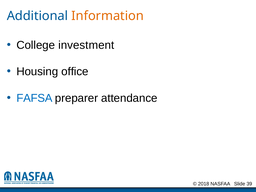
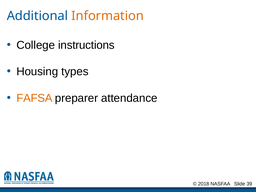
investment: investment -> instructions (86, 45)
office: office -> types (75, 72)
FAFSA colour: blue -> orange (34, 98)
